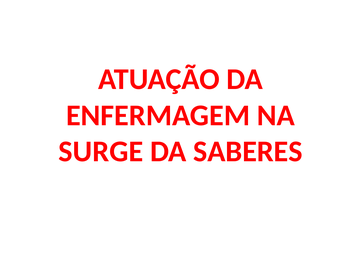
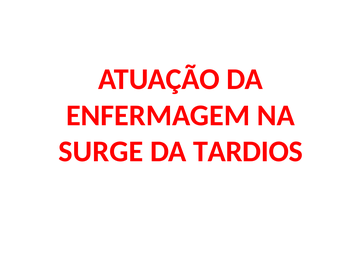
SABERES: SABERES -> TARDIOS (248, 151)
